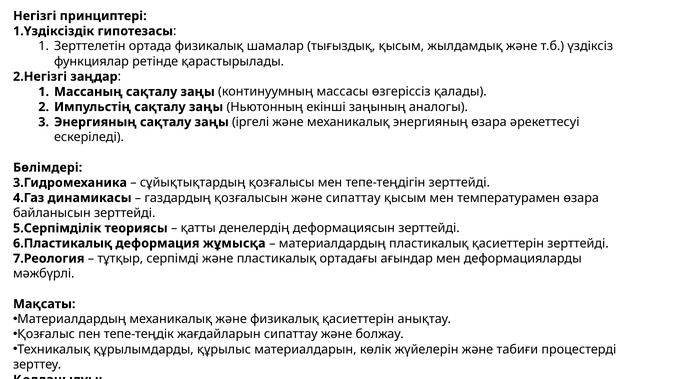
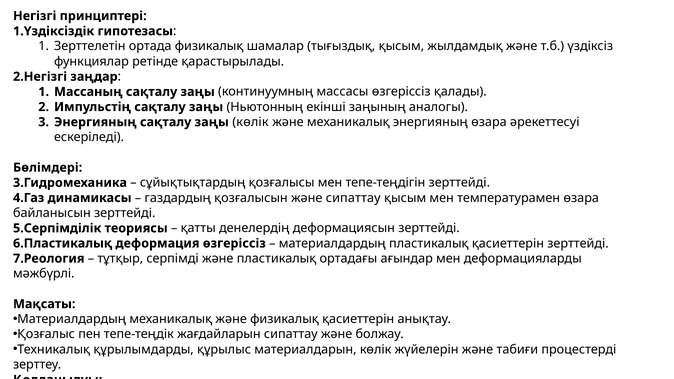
заңы іргелі: іргелі -> көлік (251, 122)
деформация жұмысқа: жұмысқа -> өзгеріссіз (234, 243)
